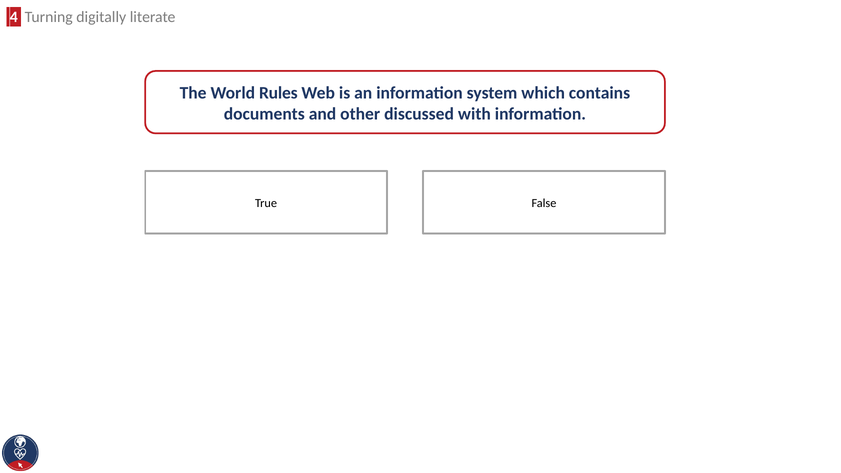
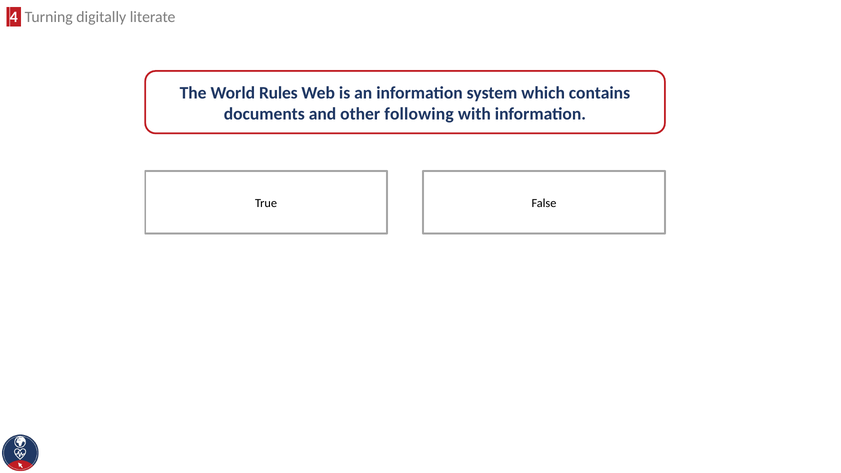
discussed: discussed -> following (419, 114)
